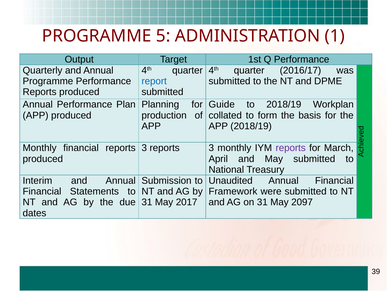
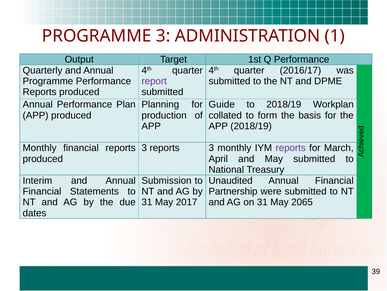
PROGRAMME 5: 5 -> 3 (163, 36)
report colour: blue -> purple (154, 81)
Framework: Framework -> Partnership (233, 191)
2097: 2097 -> 2065 (302, 202)
